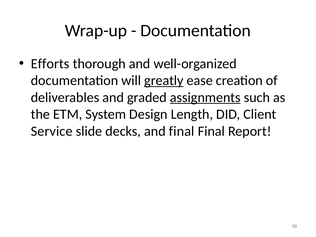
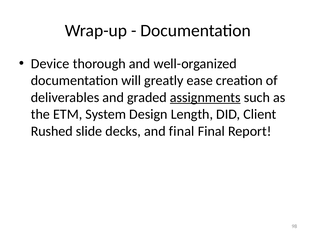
Efforts: Efforts -> Device (50, 64)
greatly underline: present -> none (164, 81)
Service: Service -> Rushed (52, 131)
